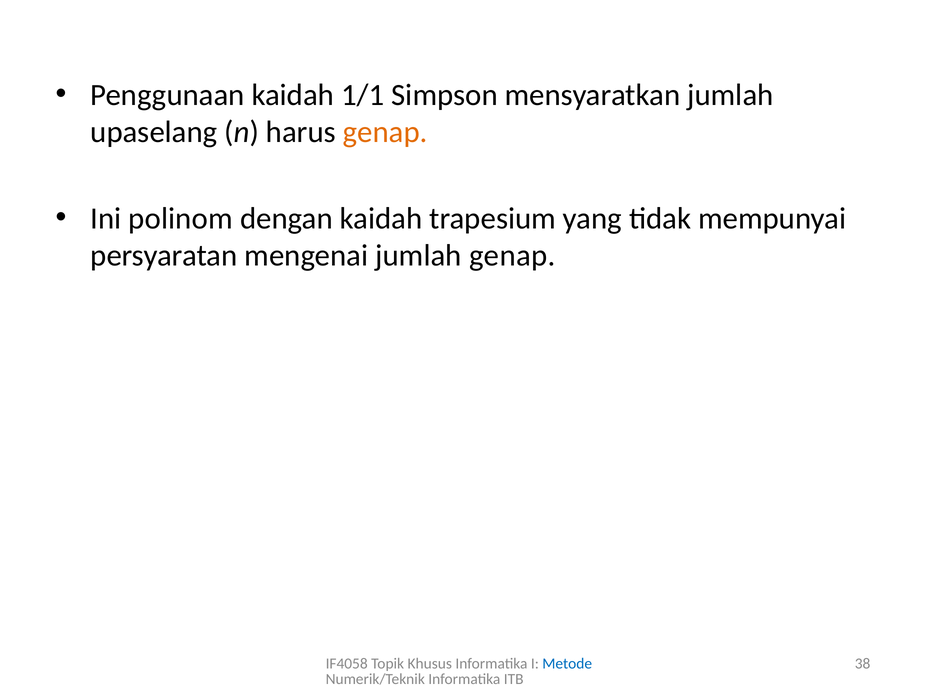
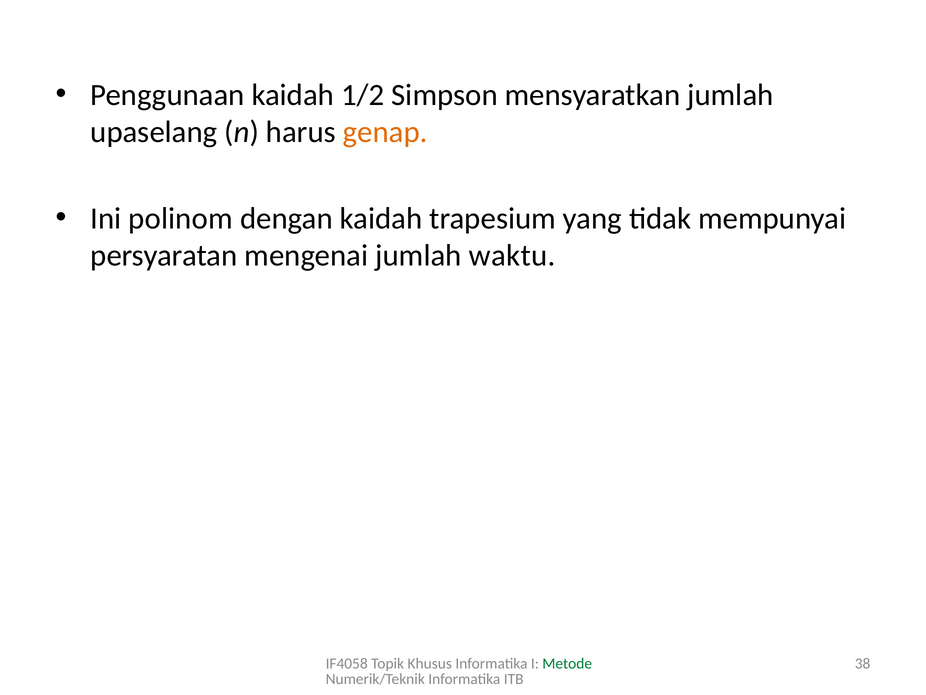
1/1: 1/1 -> 1/2 (363, 95)
jumlah genap: genap -> waktu (512, 255)
Metode colour: blue -> green (567, 663)
